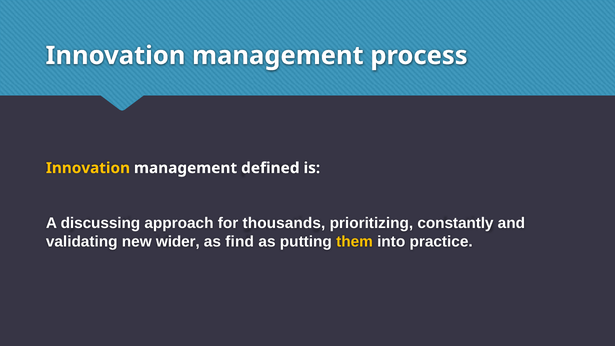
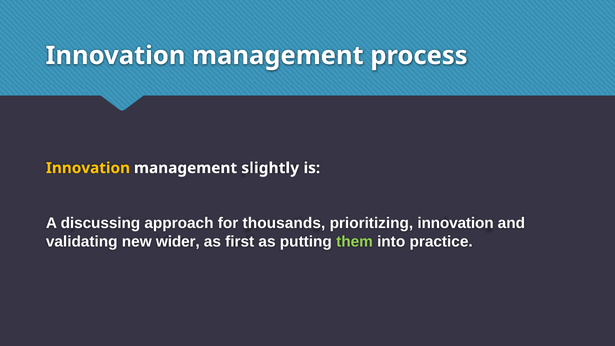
defined: defined -> slightly (270, 168)
prioritizing constantly: constantly -> innovation (456, 223)
find: find -> first (240, 242)
them colour: yellow -> light green (354, 242)
